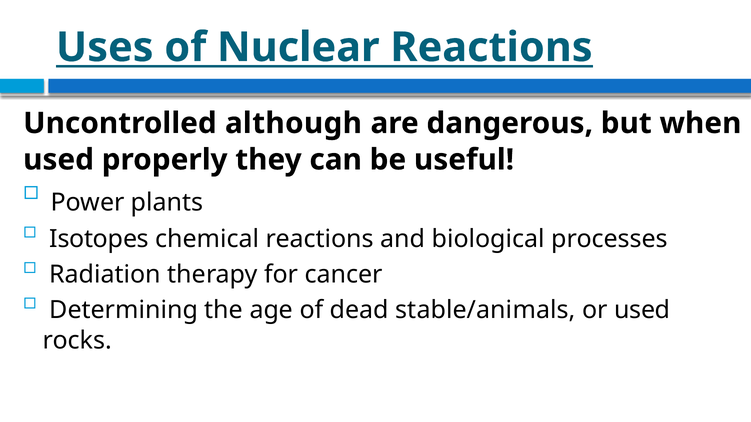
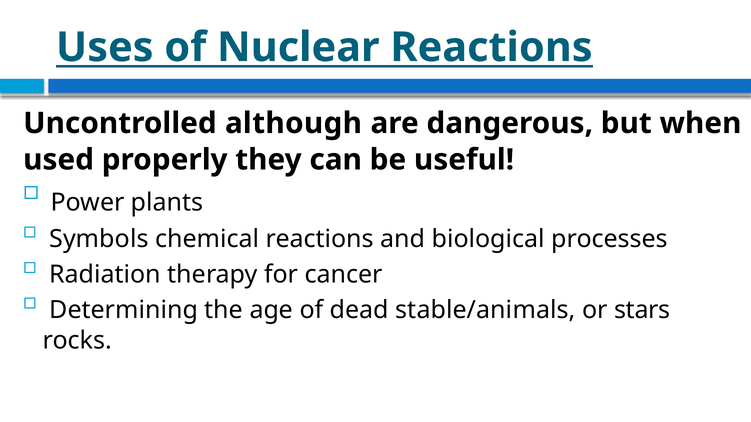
Isotopes: Isotopes -> Symbols (99, 239)
or used: used -> stars (642, 310)
